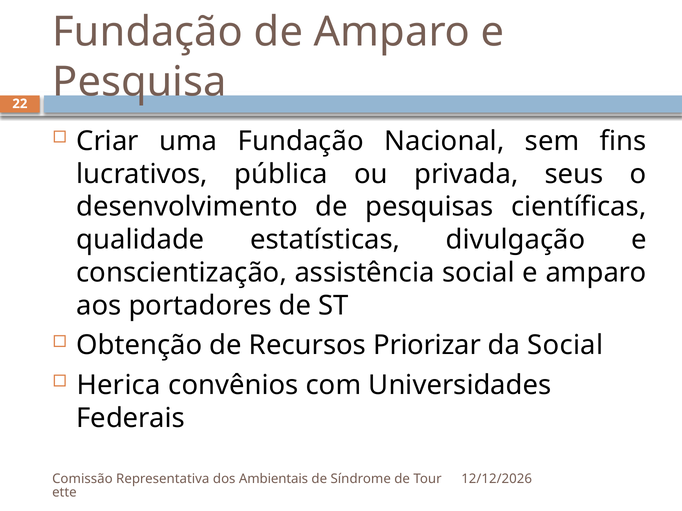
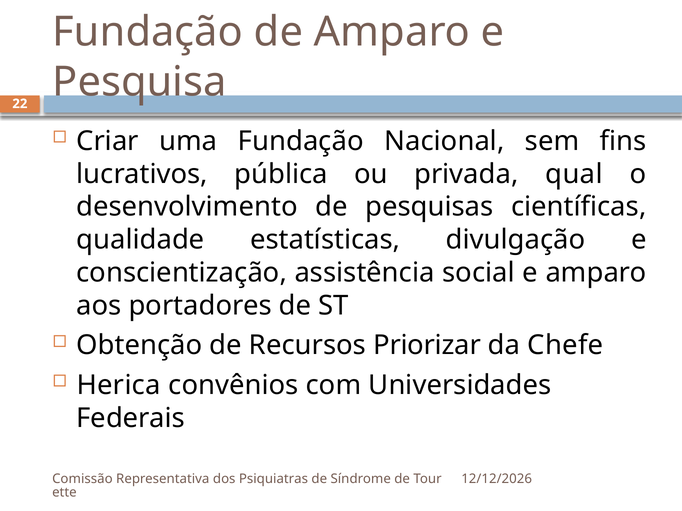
seus: seus -> qual (574, 174)
da Social: Social -> Chefe (565, 346)
Ambientais: Ambientais -> Psiquiatras (273, 479)
